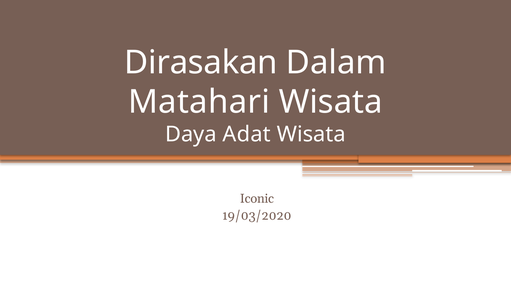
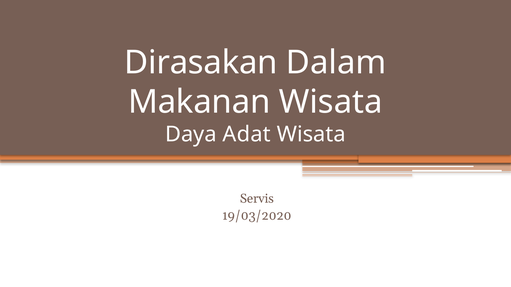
Matahari: Matahari -> Makanan (199, 102)
Iconic: Iconic -> Servis (257, 199)
